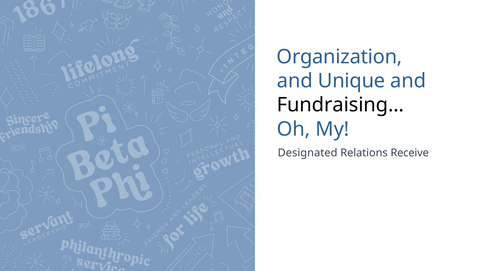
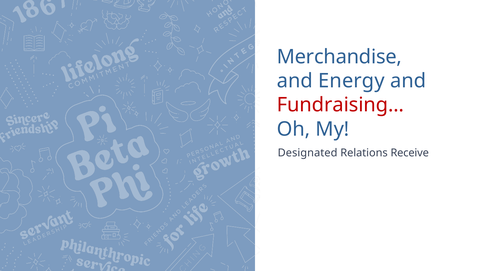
Organization: Organization -> Merchandise (339, 57)
Unique: Unique -> Energy (351, 81)
Fundraising… colour: black -> red (340, 105)
